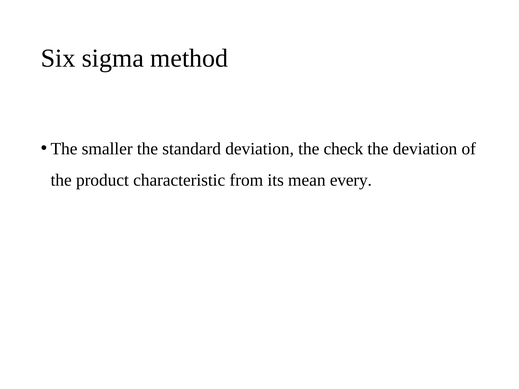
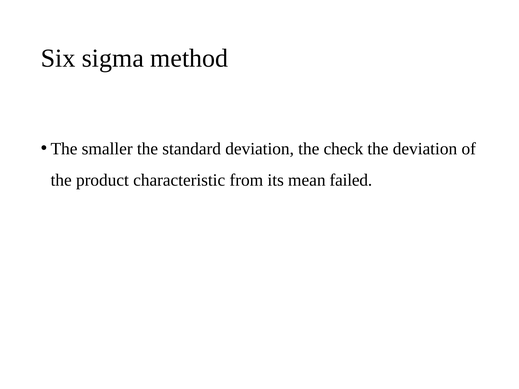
every: every -> failed (351, 180)
